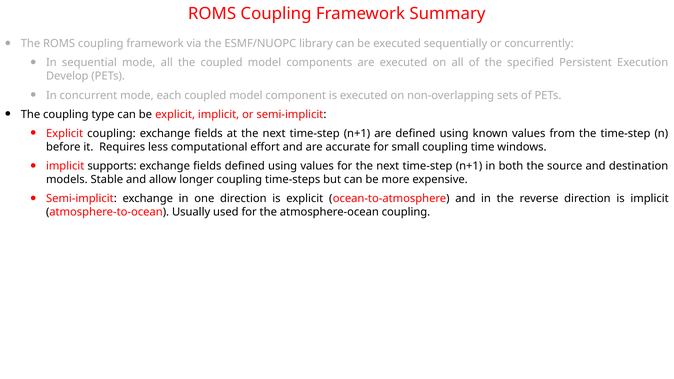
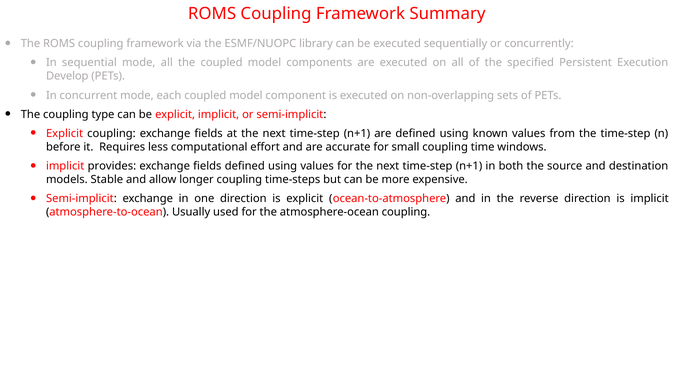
supports: supports -> provides (112, 166)
